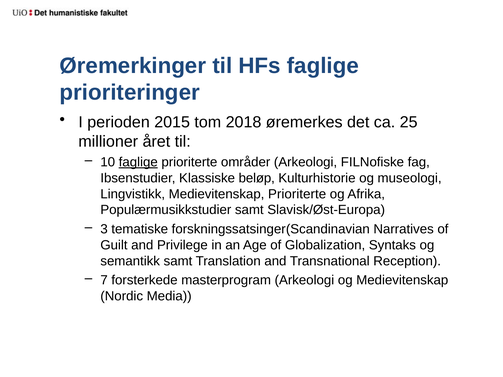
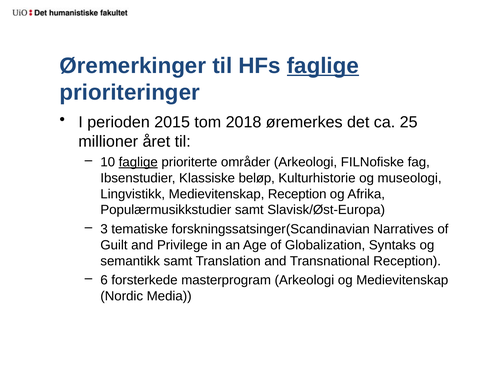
faglige underline: none -> present (323, 66)
Medievitenskap Prioriterte: Prioriterte -> Reception (297, 194)
7: 7 -> 6 (104, 280)
